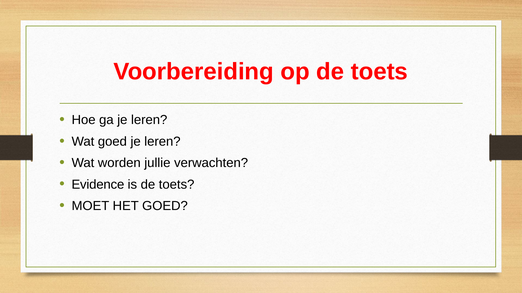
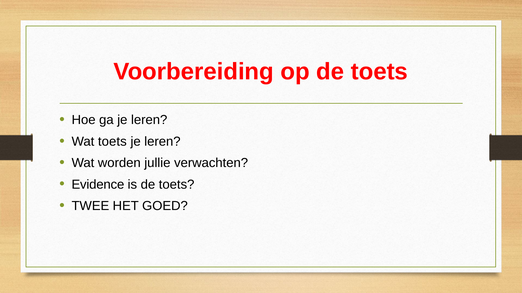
Wat goed: goed -> toets (112, 142)
MOET: MOET -> TWEE (90, 206)
